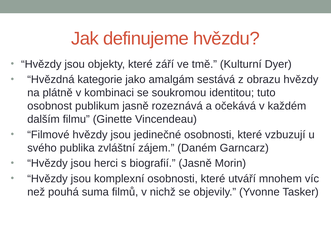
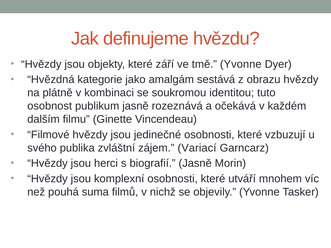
tmě Kulturní: Kulturní -> Yvonne (241, 64)
Daném: Daném -> Variací (197, 148)
